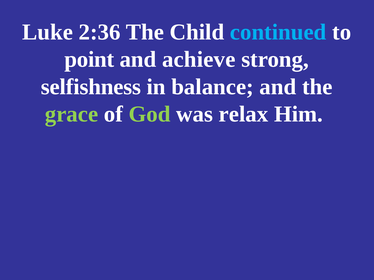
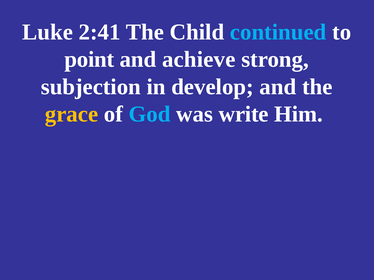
2:36: 2:36 -> 2:41 (100, 32)
selfishness: selfishness -> subjection (91, 87)
balance: balance -> develop (213, 87)
grace colour: light green -> yellow (72, 114)
God colour: light green -> light blue (150, 114)
relax: relax -> write (244, 114)
